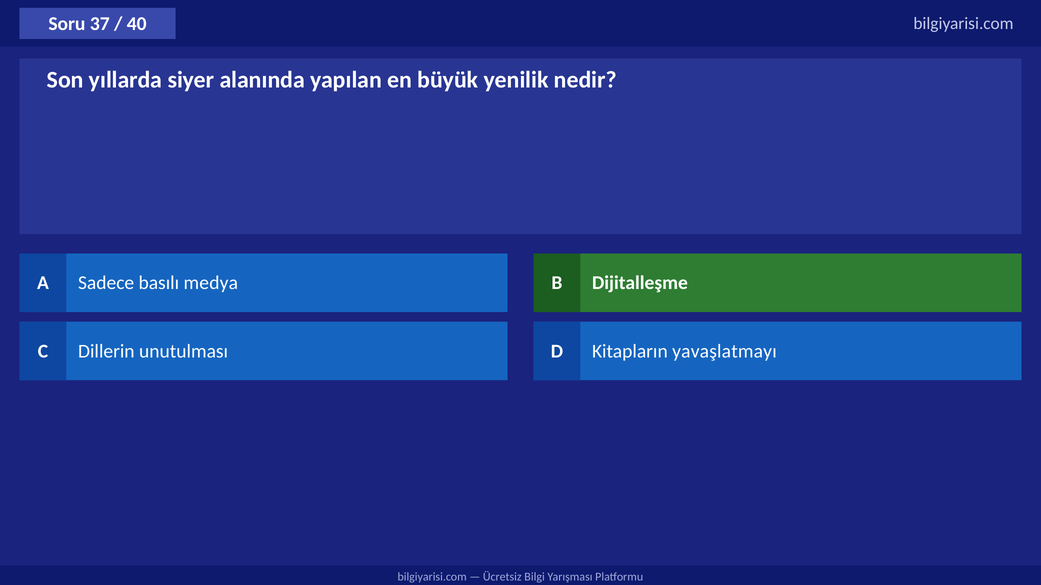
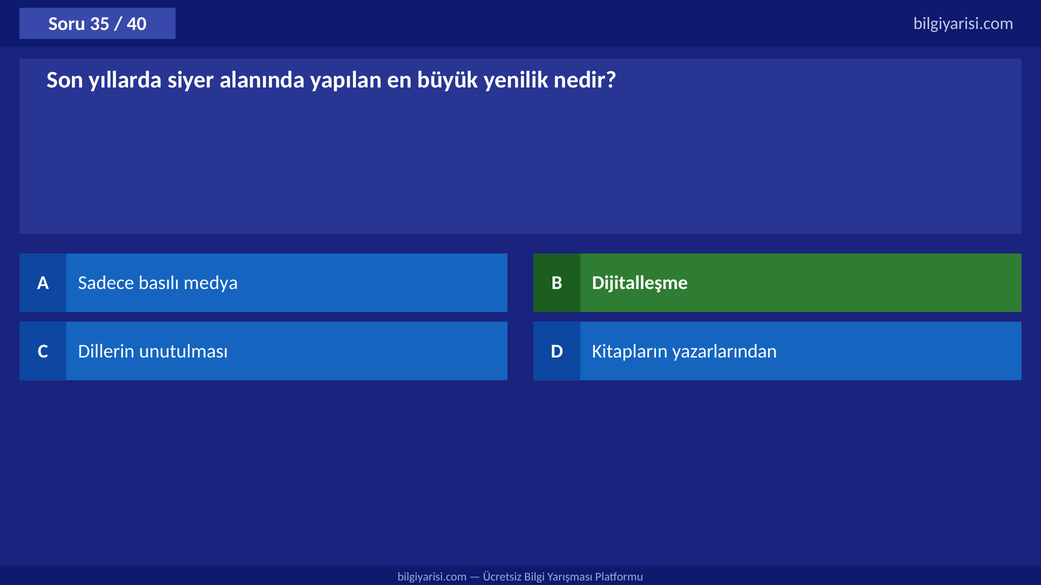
37: 37 -> 35 (100, 24)
yavaşlatmayı: yavaşlatmayı -> yazarlarından (725, 352)
